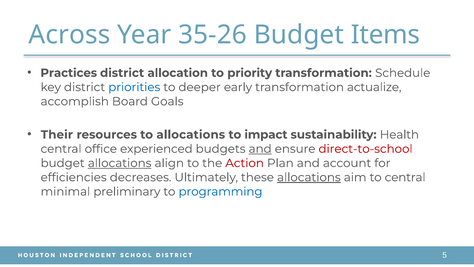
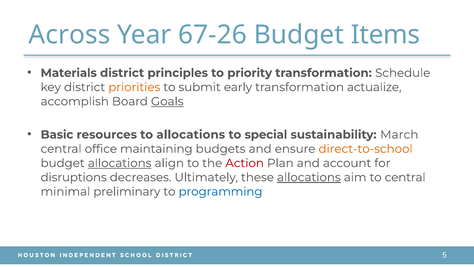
35-26: 35-26 -> 67-26 (213, 35)
Practices: Practices -> Materials (69, 73)
allocation: allocation -> principles (178, 73)
priorities colour: blue -> orange (134, 87)
deeper: deeper -> submit (200, 87)
Goals underline: none -> present (167, 101)
Their: Their -> Basic (57, 134)
impact: impact -> special (266, 134)
Health: Health -> March (399, 134)
experienced: experienced -> maintaining (156, 149)
and underline: present -> none (260, 149)
direct-to-school colour: red -> orange (366, 149)
efficiencies: efficiencies -> disruptions (74, 177)
